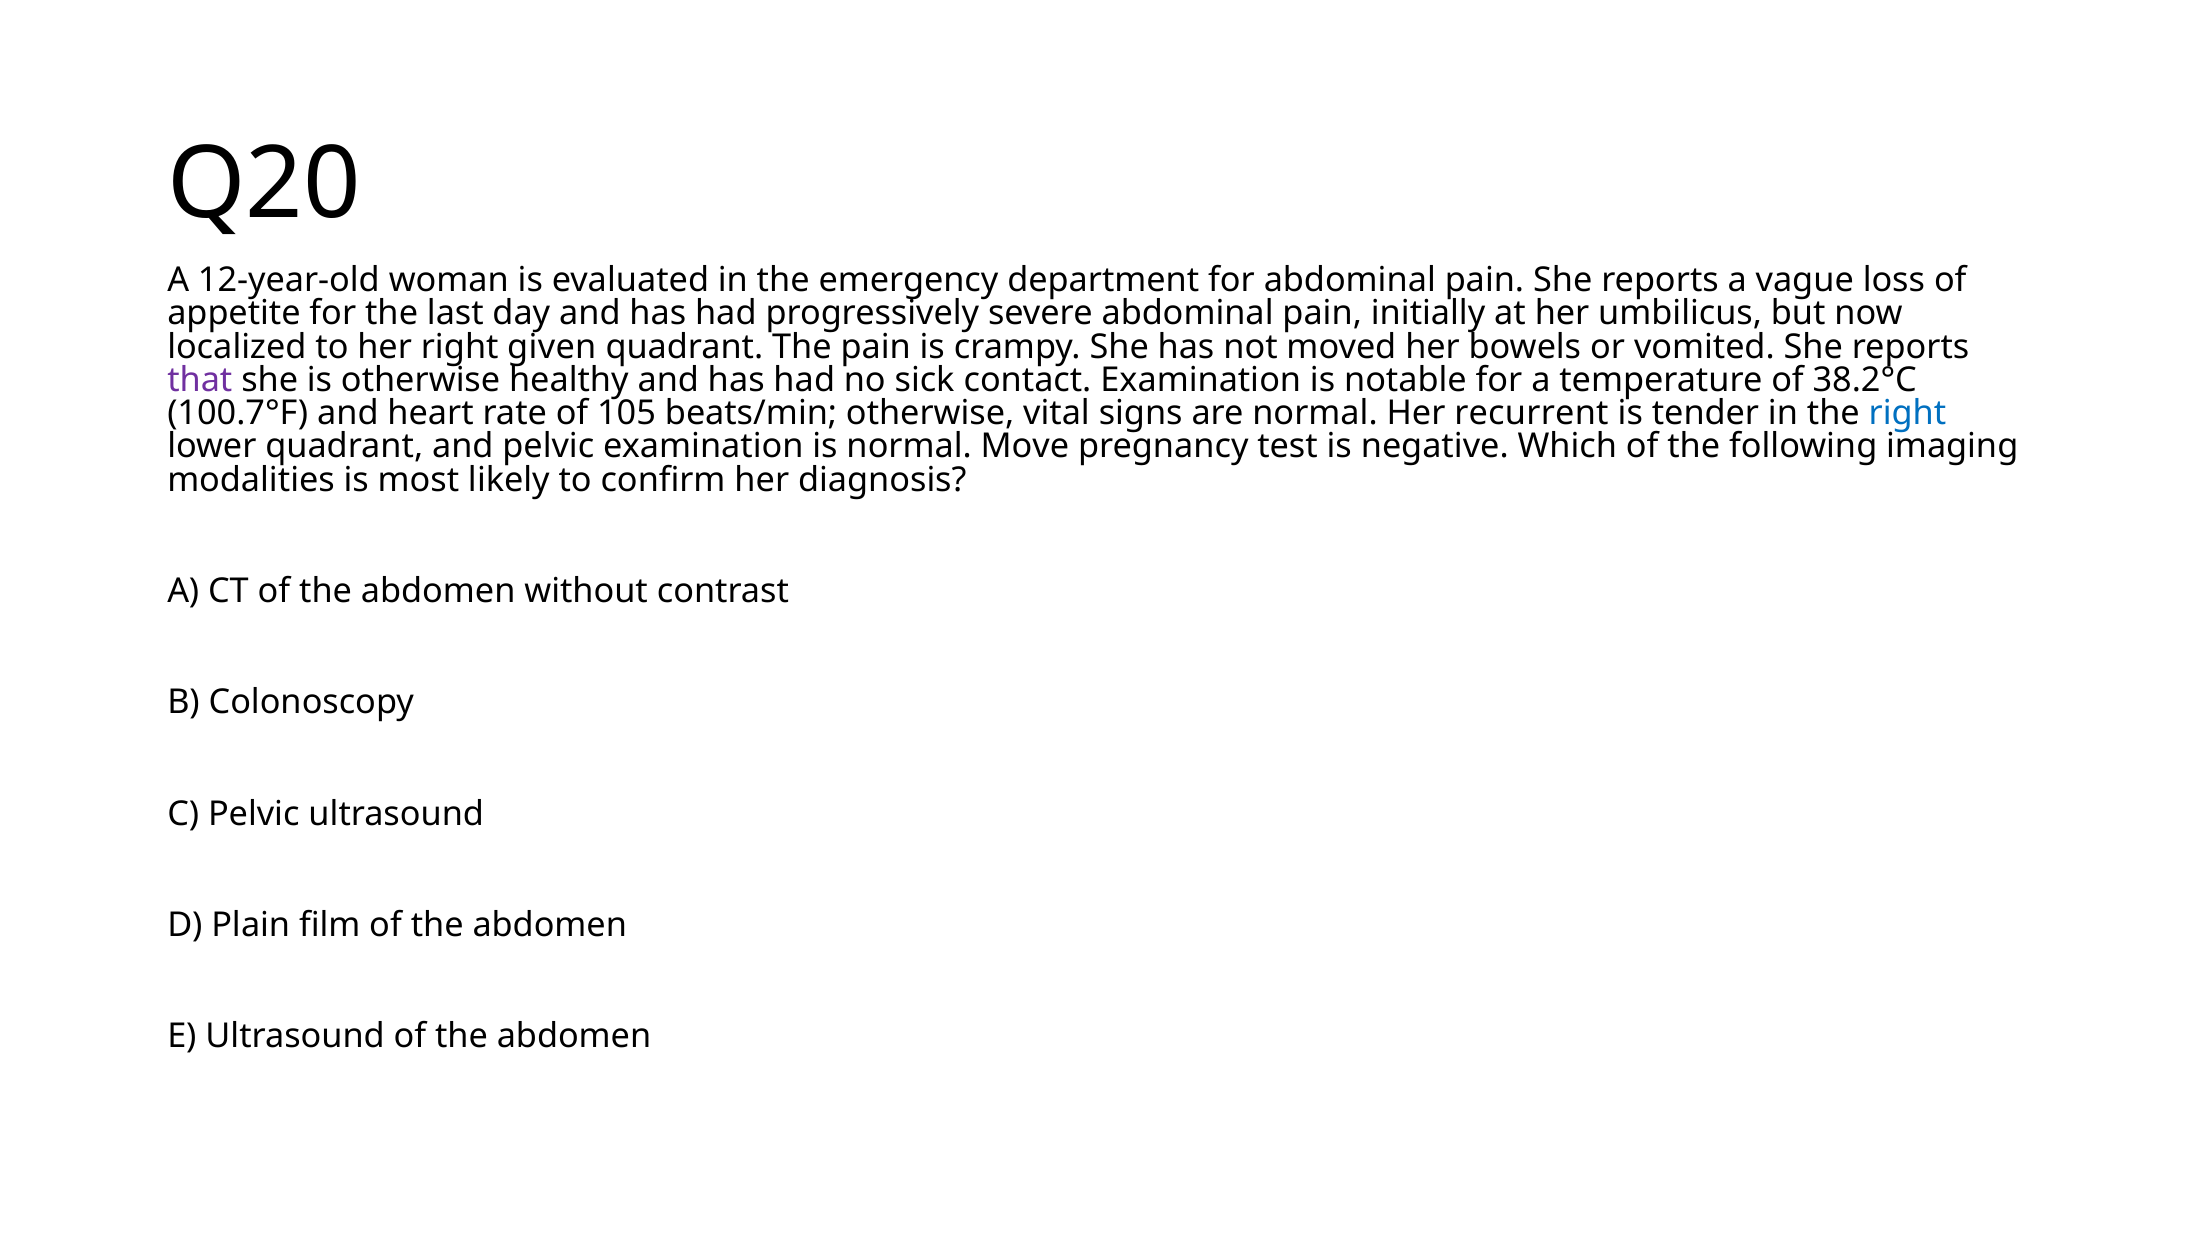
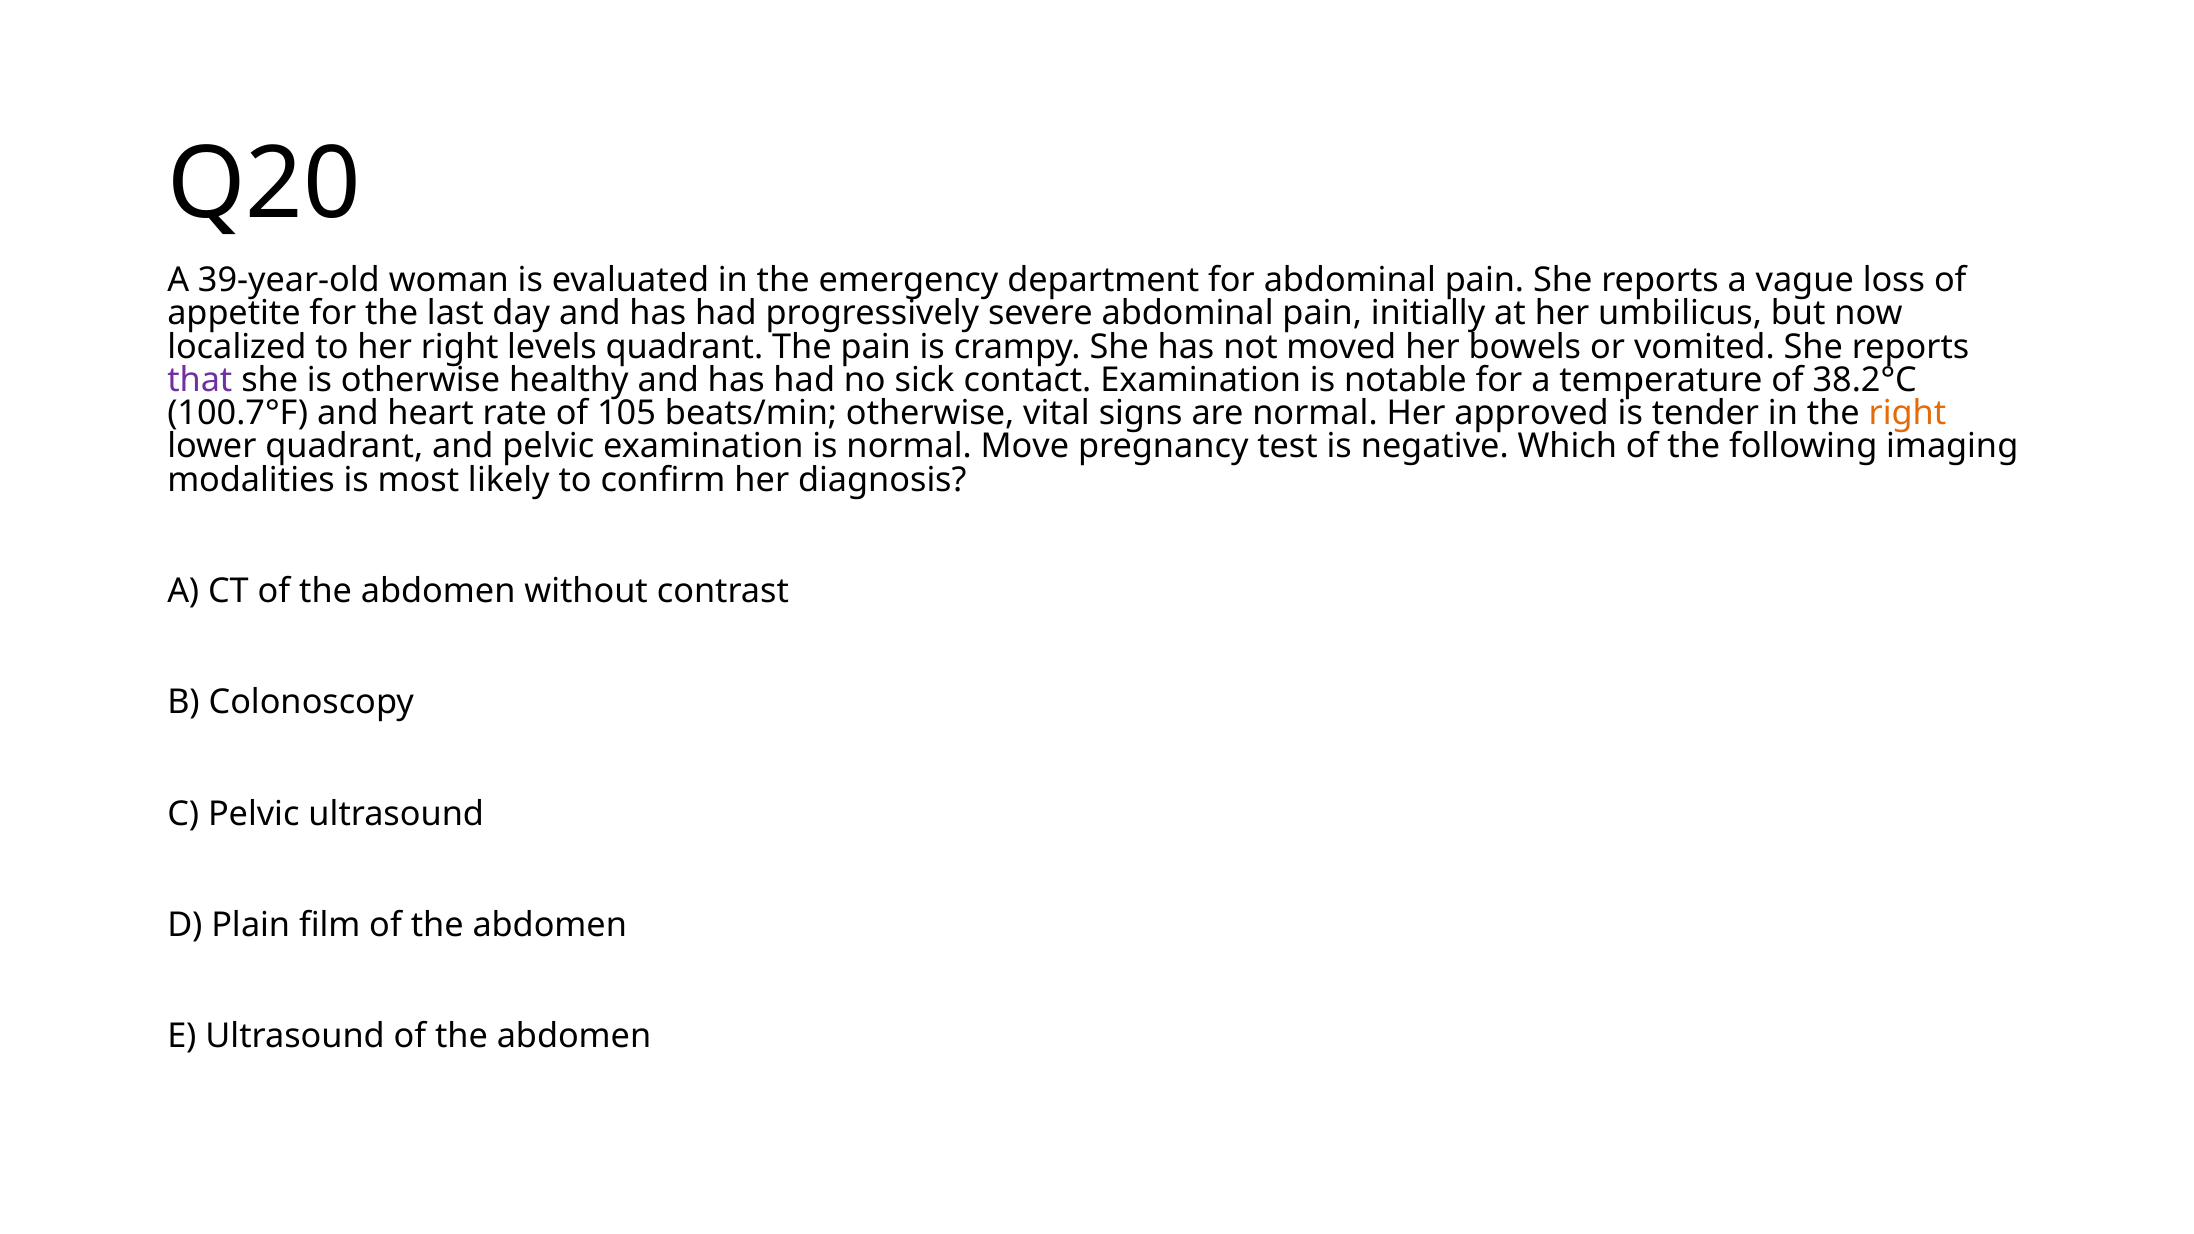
12-year-old: 12-year-old -> 39-year-old (289, 280)
given: given -> levels (552, 347)
recurrent: recurrent -> approved (1532, 413)
right colour: blue -> orange (1907, 413)
